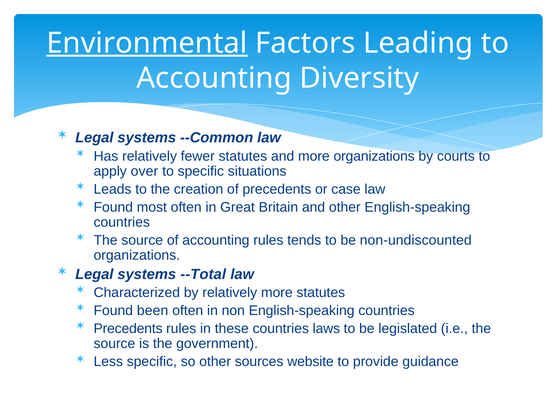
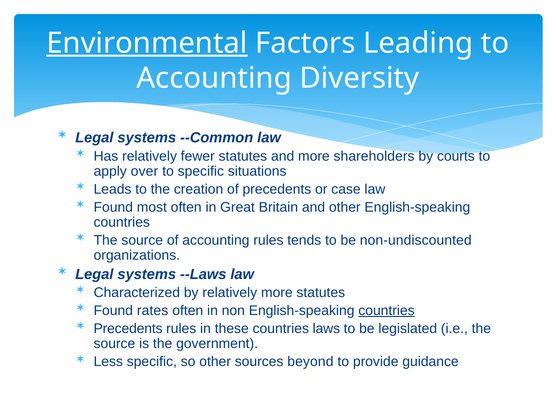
more organizations: organizations -> shareholders (374, 156)
--Total: --Total -> --Laws (203, 274)
been: been -> rates (153, 311)
countries underline: none -> present (387, 311)
website: website -> beyond (310, 362)
